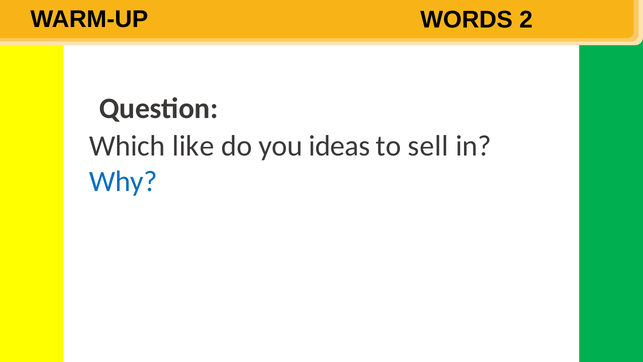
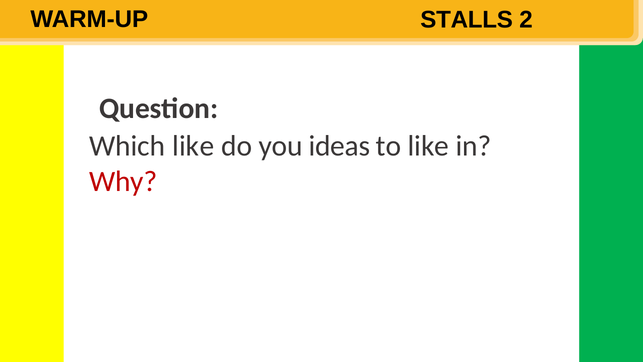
WORDS: WORDS -> STALLS (467, 20)
to sell: sell -> like (428, 146)
Why colour: blue -> red (123, 181)
